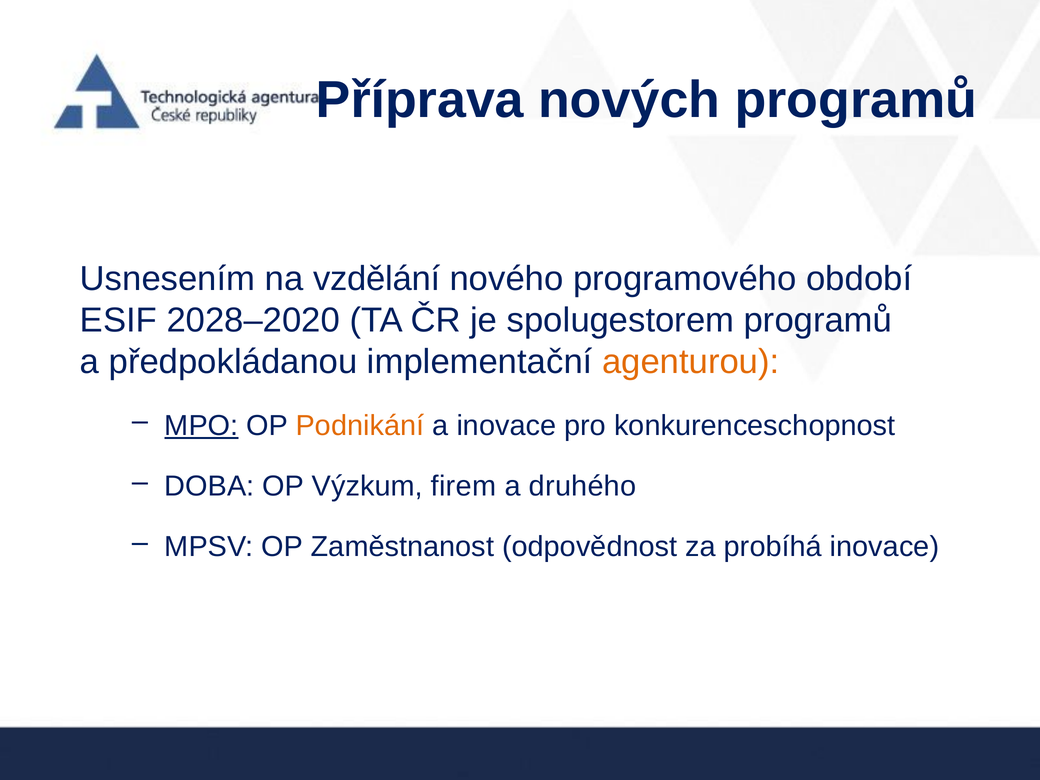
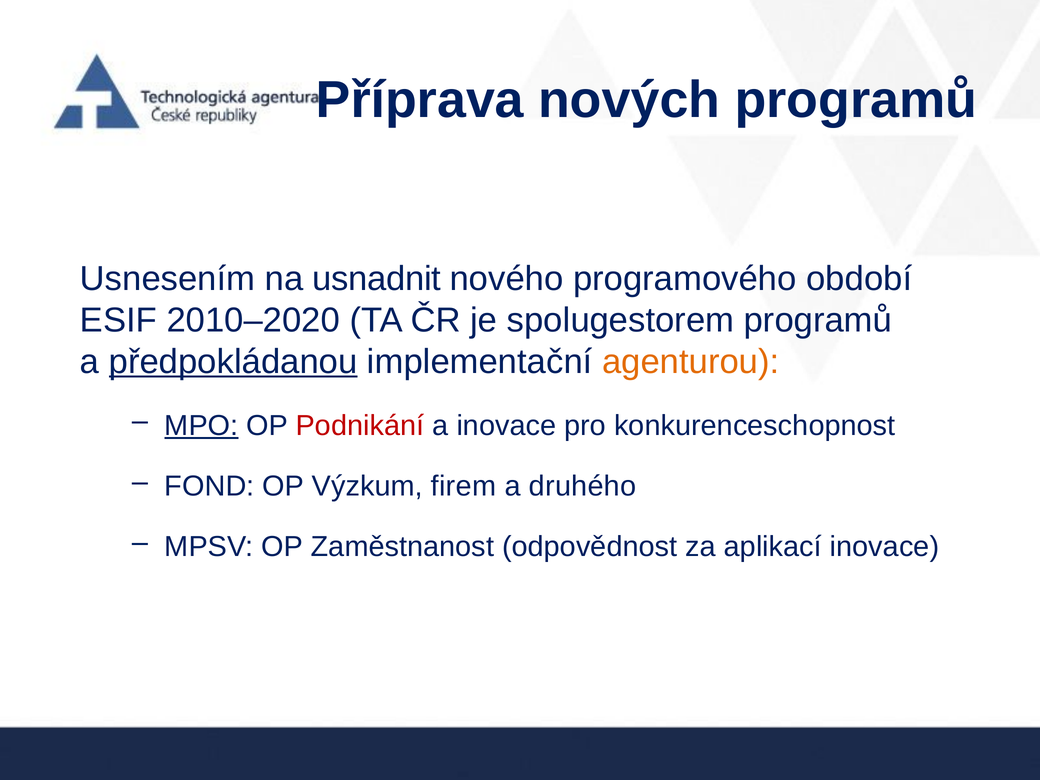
vzdělání: vzdělání -> usnadnit (377, 279)
2028–2020: 2028–2020 -> 2010–2020 (253, 320)
předpokládanou underline: none -> present (233, 362)
Podnikání colour: orange -> red (360, 425)
DOBA: DOBA -> FOND (209, 486)
probíhá: probíhá -> aplikací (773, 547)
